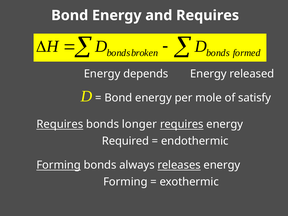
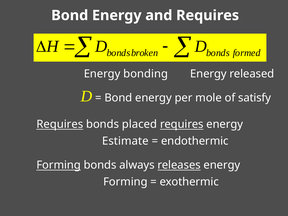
depends: depends -> bonding (146, 74)
longer: longer -> placed (139, 124)
Required: Required -> Estimate (125, 141)
